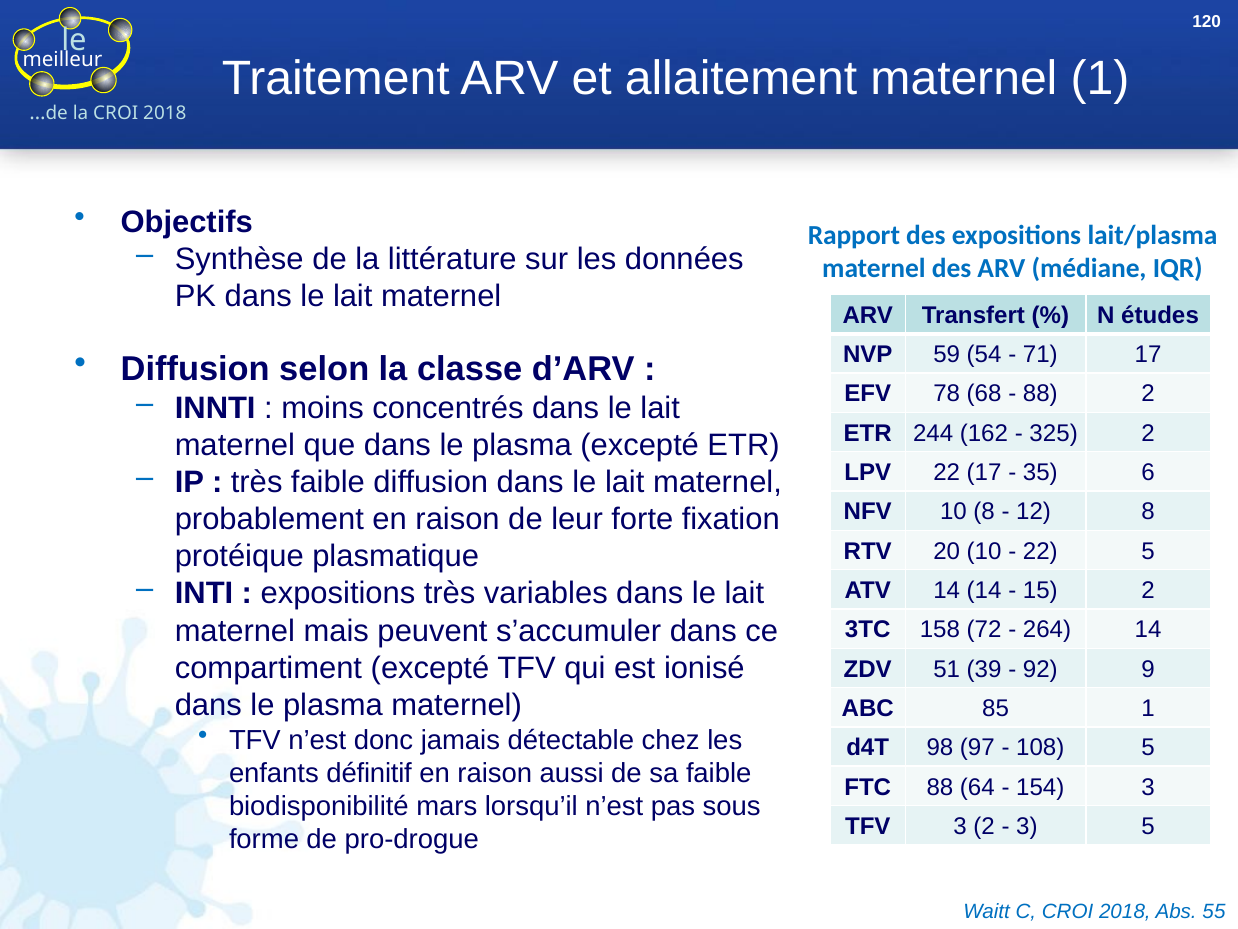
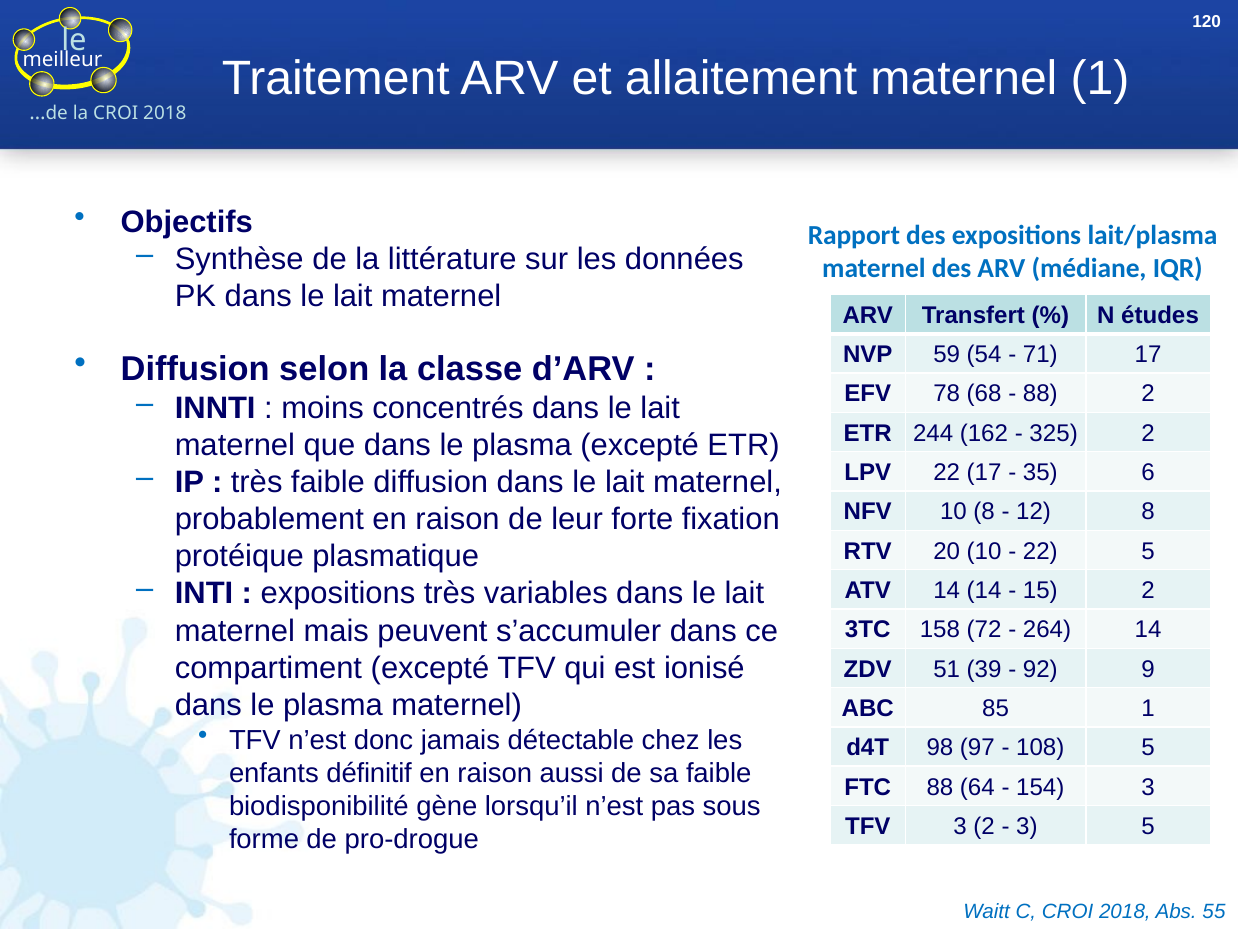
mars: mars -> gène (447, 806)
